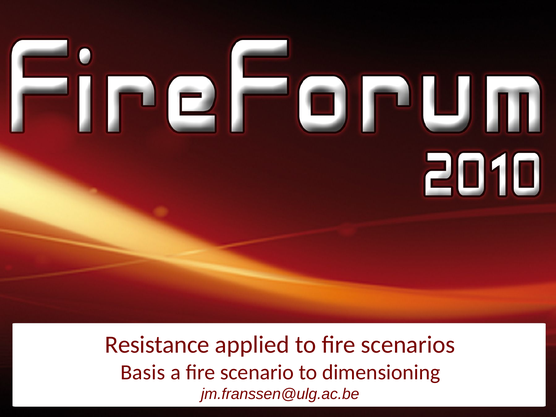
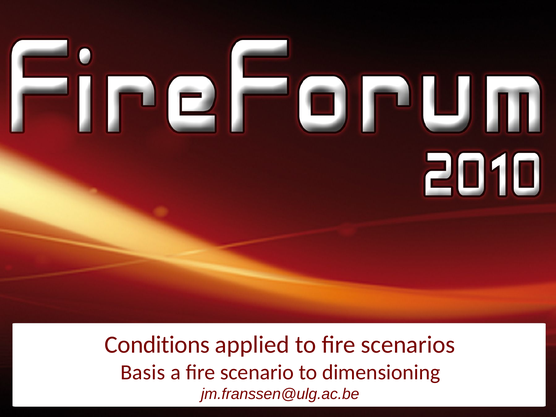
Resistance: Resistance -> Conditions (157, 345)
